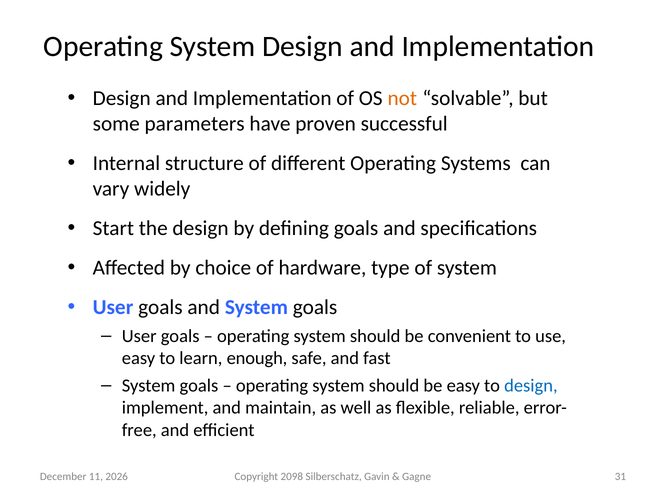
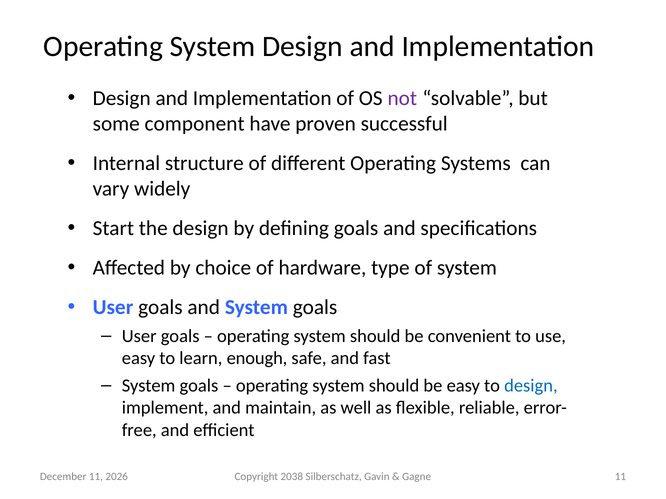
not colour: orange -> purple (402, 98)
parameters: parameters -> component (195, 124)
2098: 2098 -> 2038 (292, 477)
Gagne 31: 31 -> 11 (620, 477)
